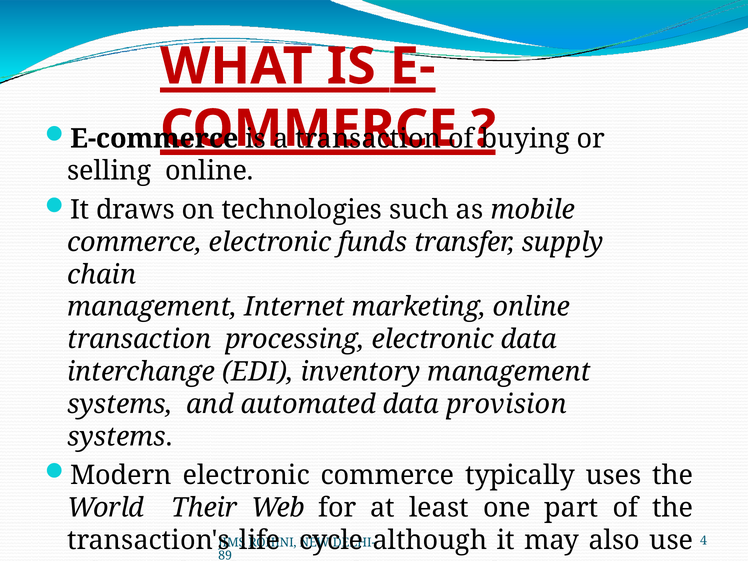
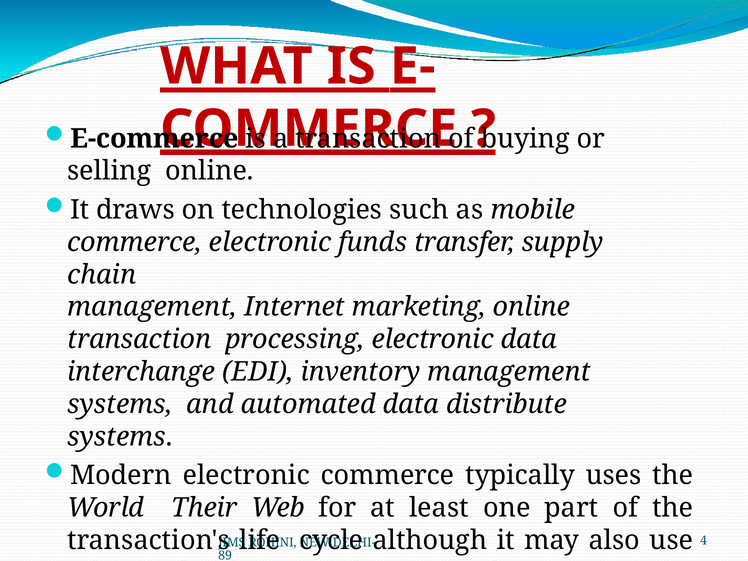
provision: provision -> distribute (507, 404)
